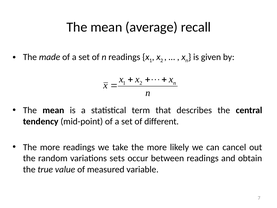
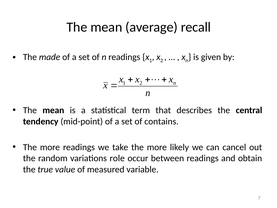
different: different -> contains (161, 121)
sets: sets -> role (117, 158)
